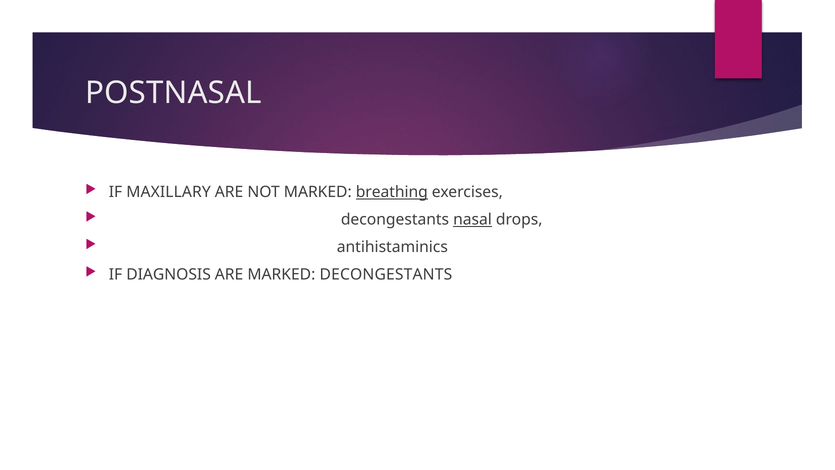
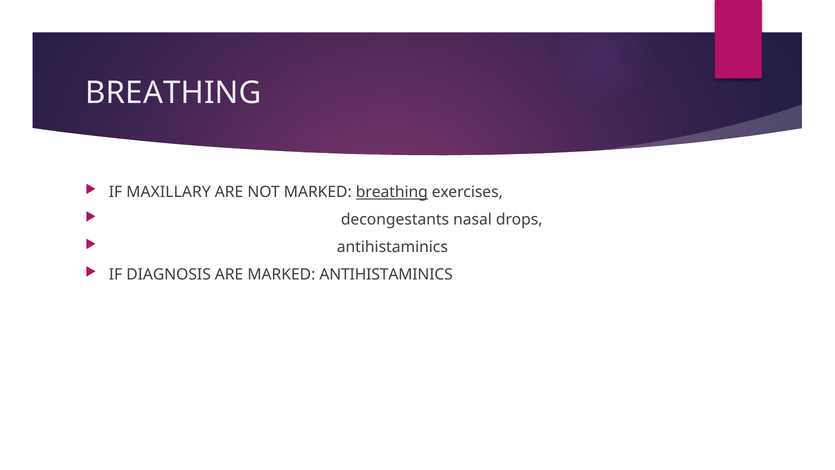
POSTNASAL: POSTNASAL -> BREATHING (173, 93)
nasal underline: present -> none (473, 219)
MARKED DECONGESTANTS: DECONGESTANTS -> ANTIHISTAMINICS (386, 274)
